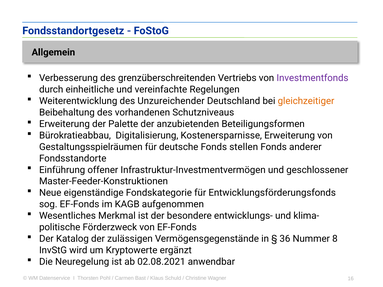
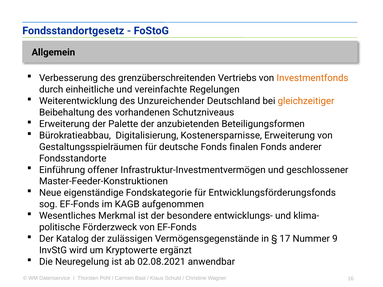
Investmentfonds colour: purple -> orange (312, 78)
stellen: stellen -> finalen (244, 147)
36: 36 -> 17 (285, 239)
8: 8 -> 9 (335, 239)
